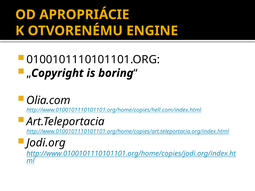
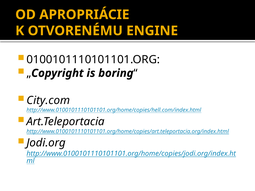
Olia.com: Olia.com -> City.com (48, 100)
